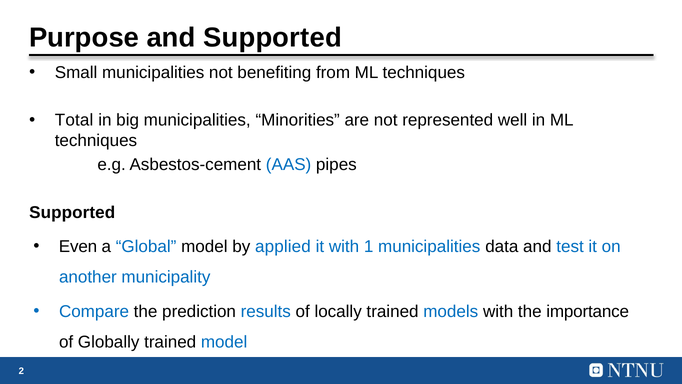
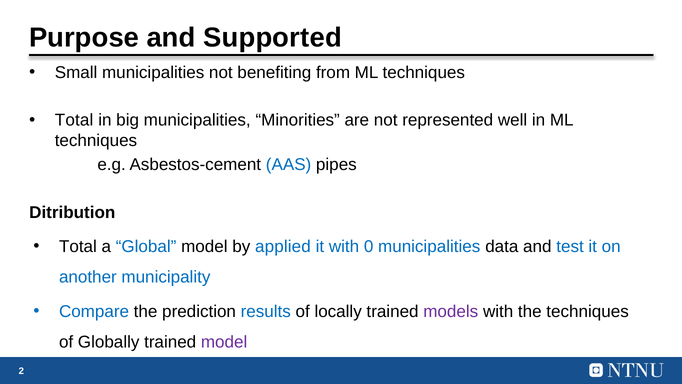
Supported: Supported -> Ditribution (72, 212)
Even: Even -> Total (78, 246)
1: 1 -> 0 (369, 246)
models colour: blue -> purple (451, 311)
the importance: importance -> techniques (588, 311)
model colour: blue -> purple (224, 342)
